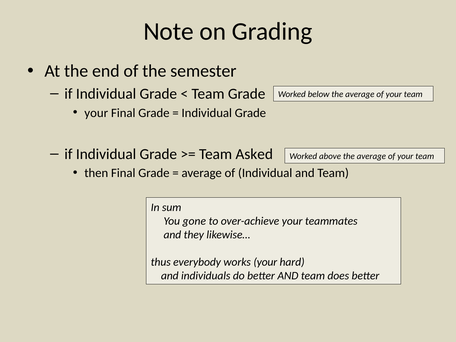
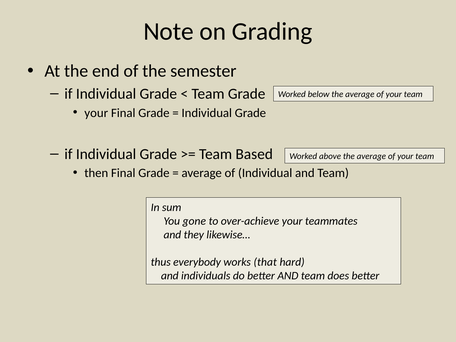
Asked: Asked -> Based (254, 154)
works your: your -> that (265, 262)
